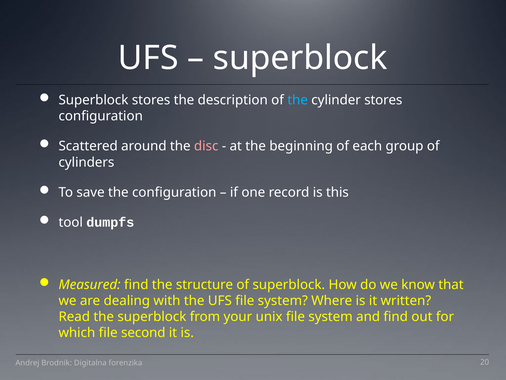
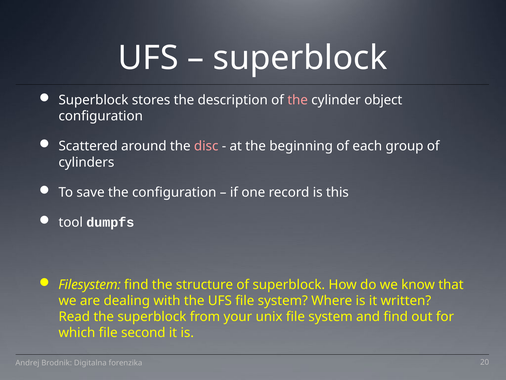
the colour: light blue -> pink (298, 100)
cylinder stores: stores -> object (383, 100)
Measured: Measured -> Filesystem (90, 284)
